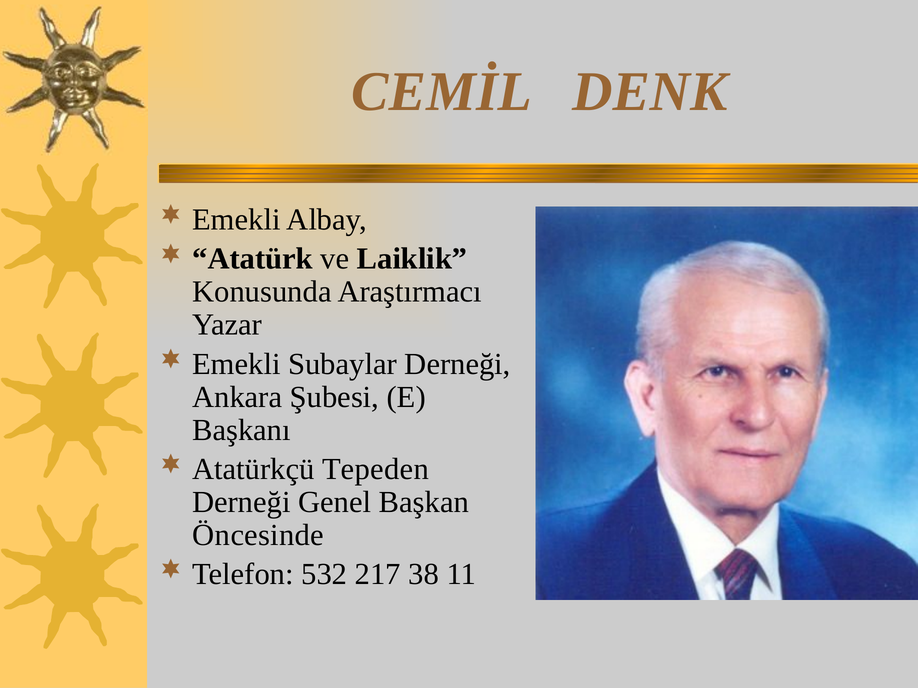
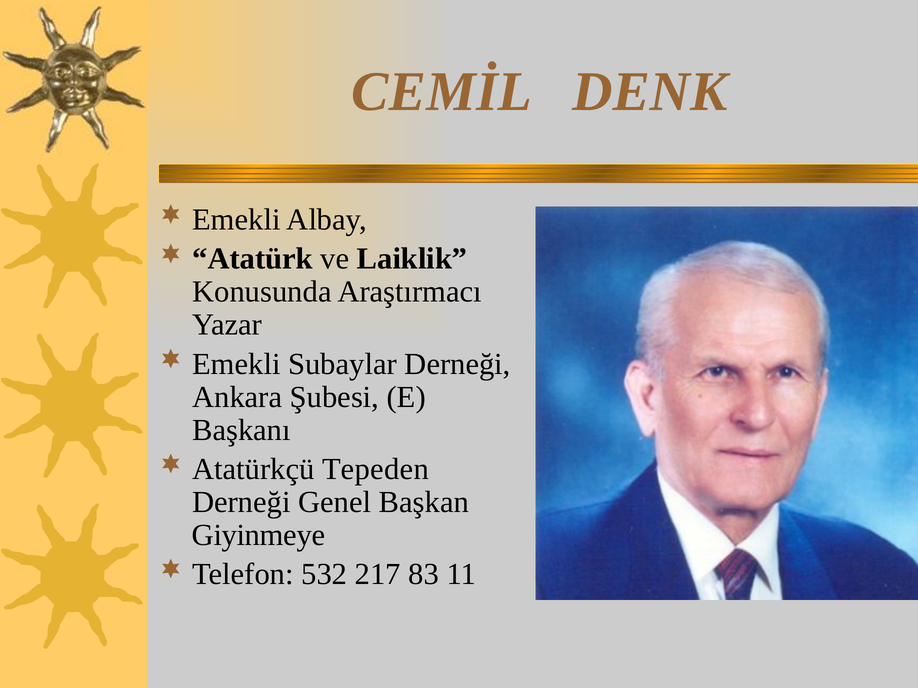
Öncesinde: Öncesinde -> Giyinmeye (259, 535)
38: 38 -> 83 (424, 575)
